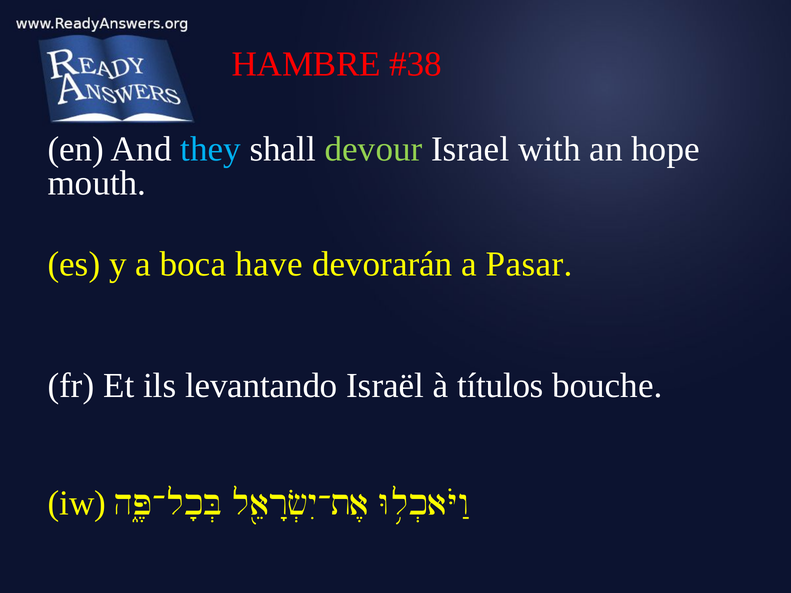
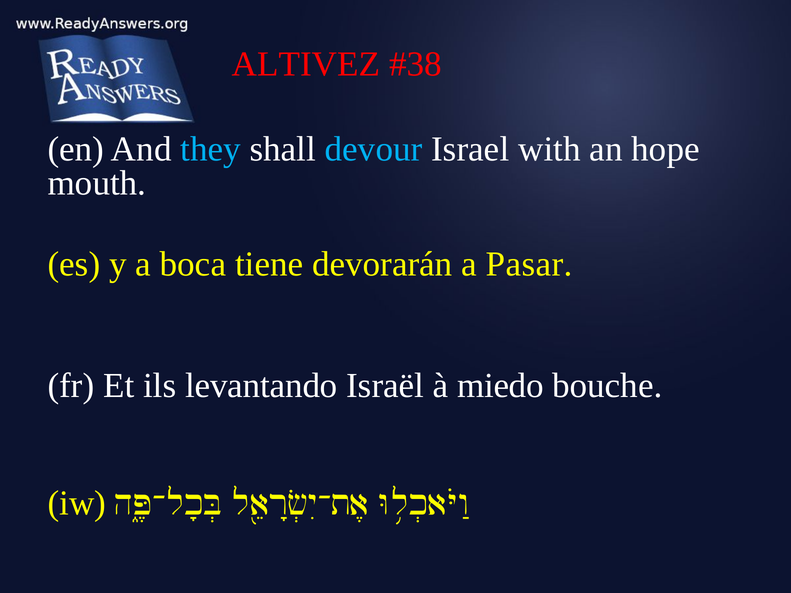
HAMBRE: HAMBRE -> ALTIVEZ (306, 64)
devour colour: light green -> light blue (374, 149)
have: have -> tiene (269, 264)
títulos: títulos -> miedo (500, 386)
